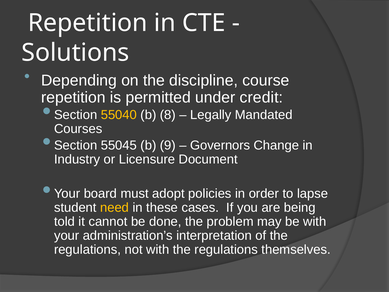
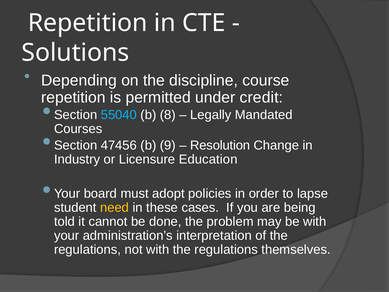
55040 colour: yellow -> light blue (119, 115)
55045: 55045 -> 47456 (119, 145)
Governors: Governors -> Resolution (220, 145)
Document: Document -> Education (208, 159)
